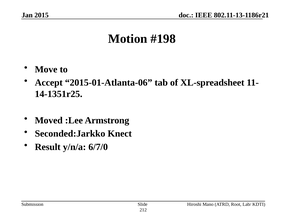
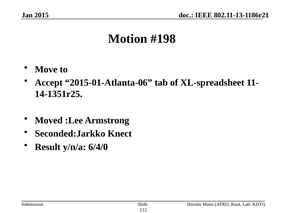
6/7/0: 6/7/0 -> 6/4/0 (98, 147)
